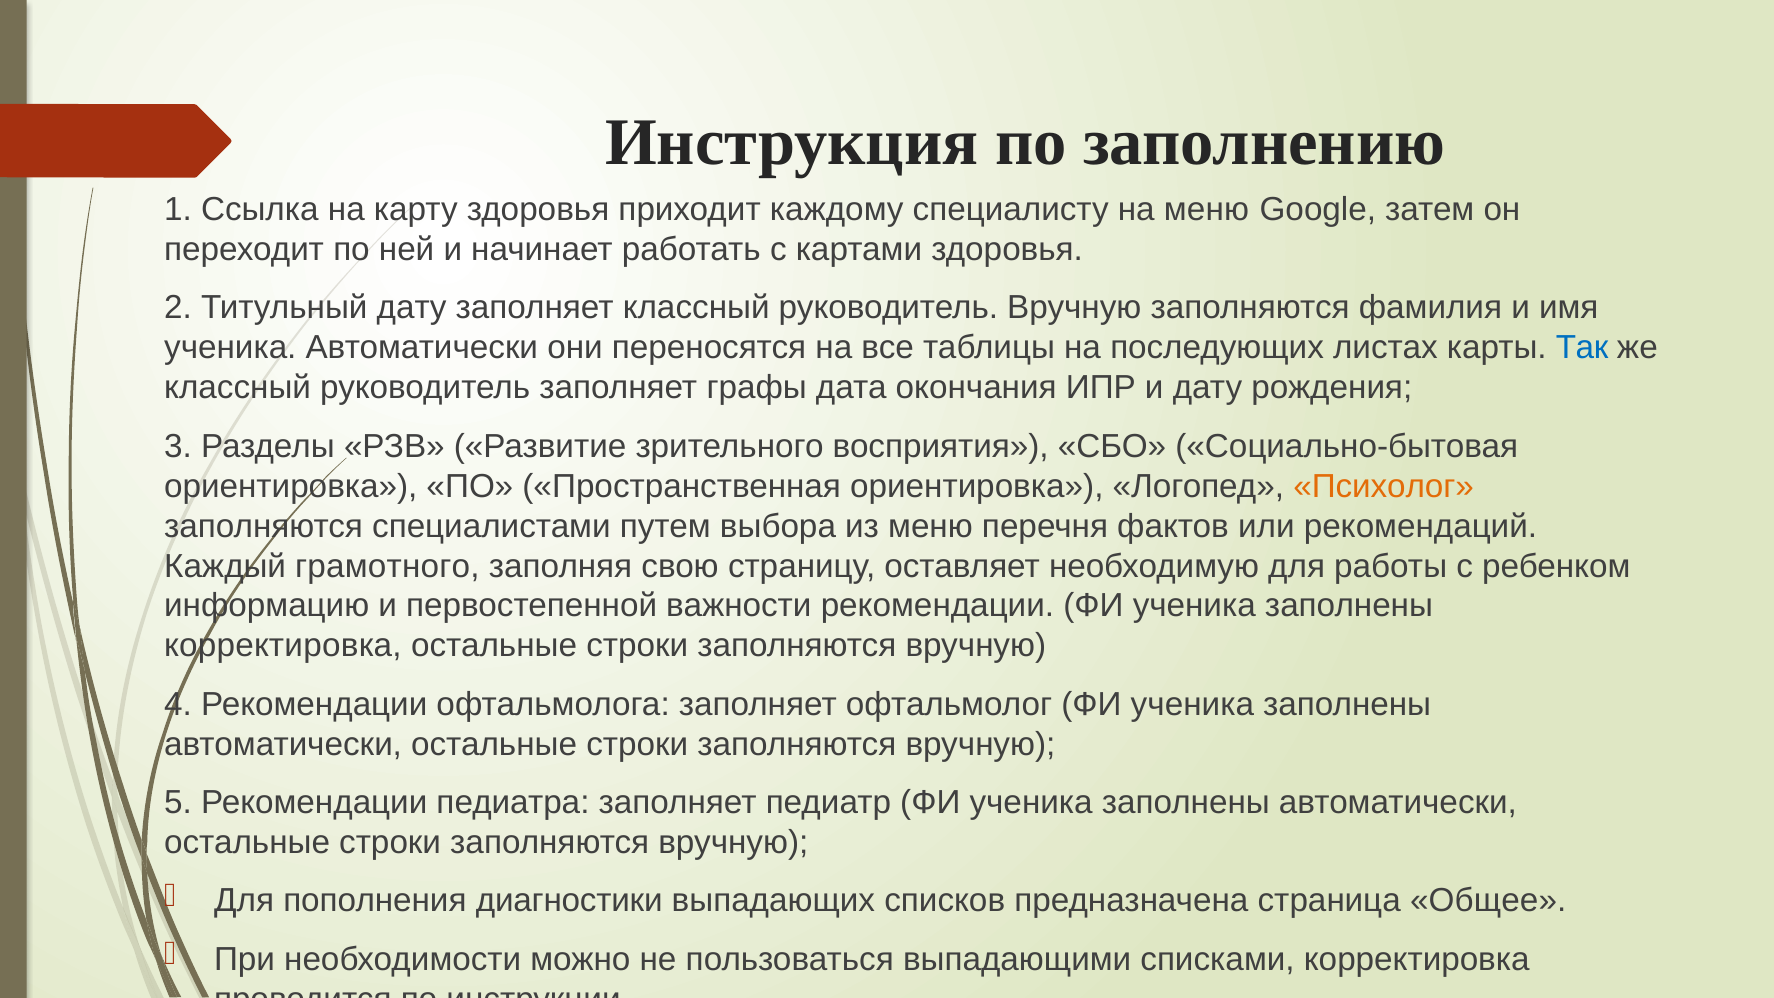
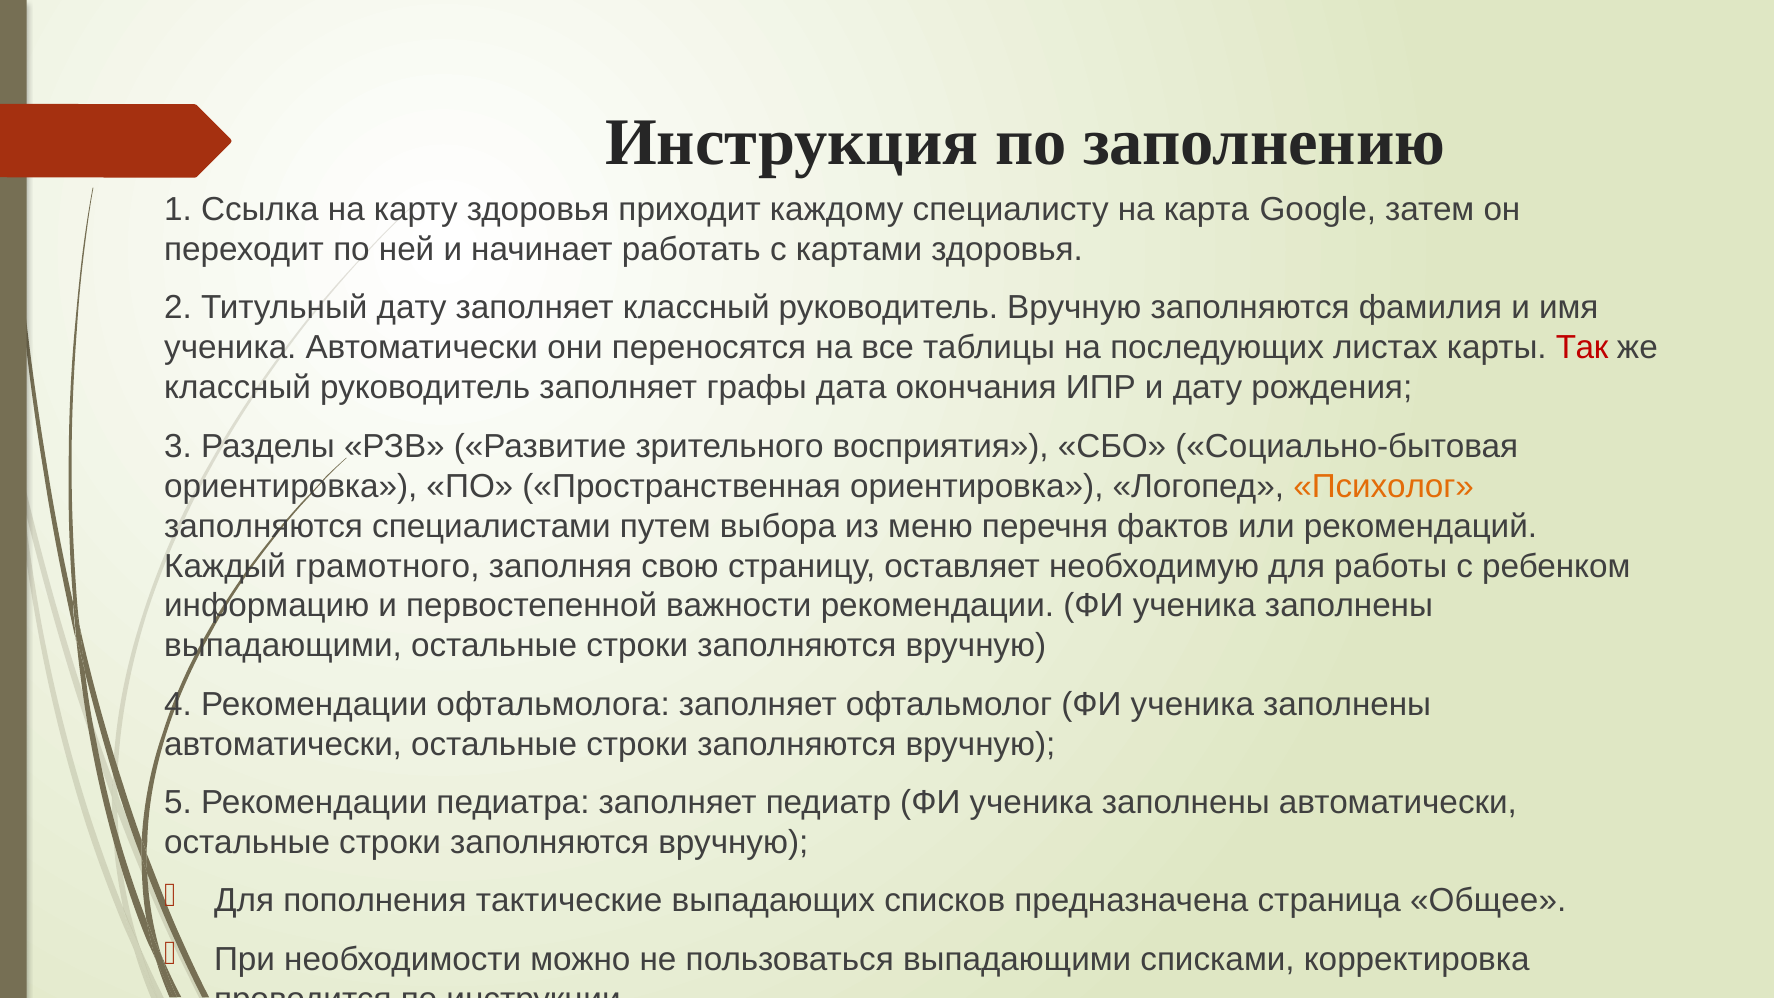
на меню: меню -> карта (1207, 210)
Так colour: blue -> red (1582, 348)
корректировка: корректировка -> выпадающими (283, 646)
диагностики: диагностики -> тактические (569, 901)
